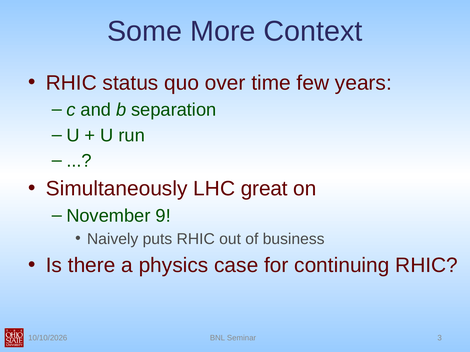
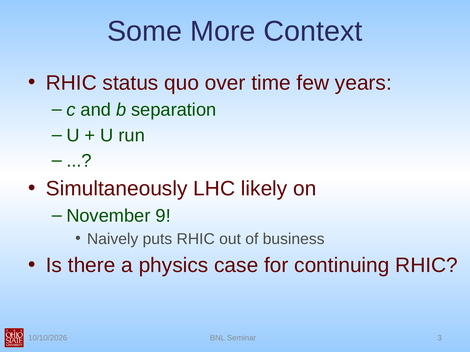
great: great -> likely (264, 189)
